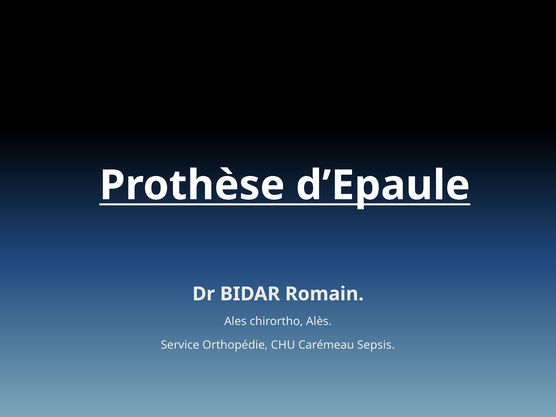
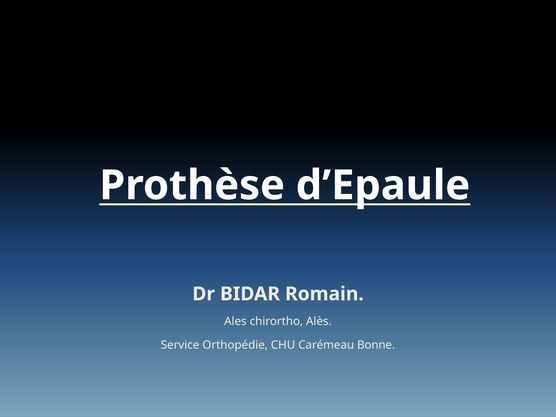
Sepsis: Sepsis -> Bonne (376, 345)
